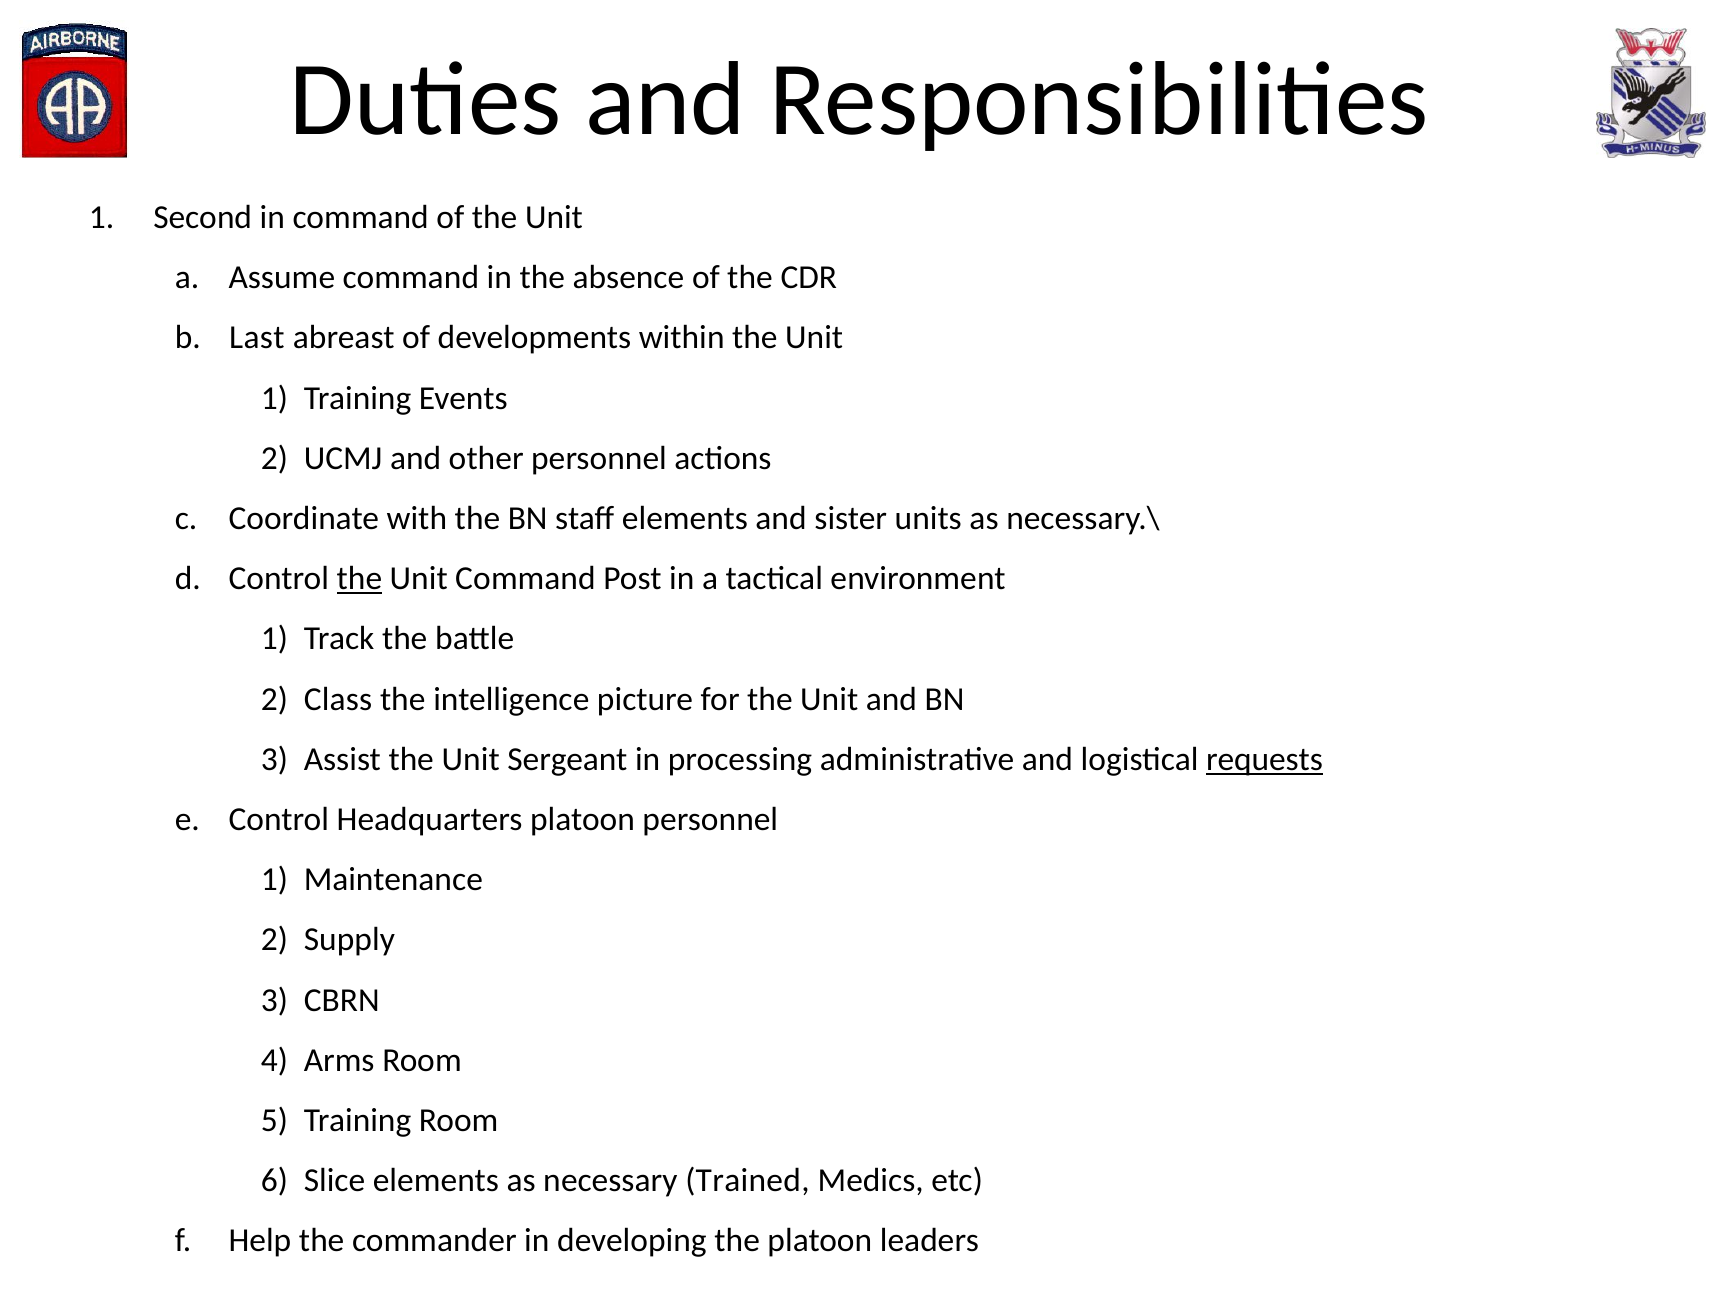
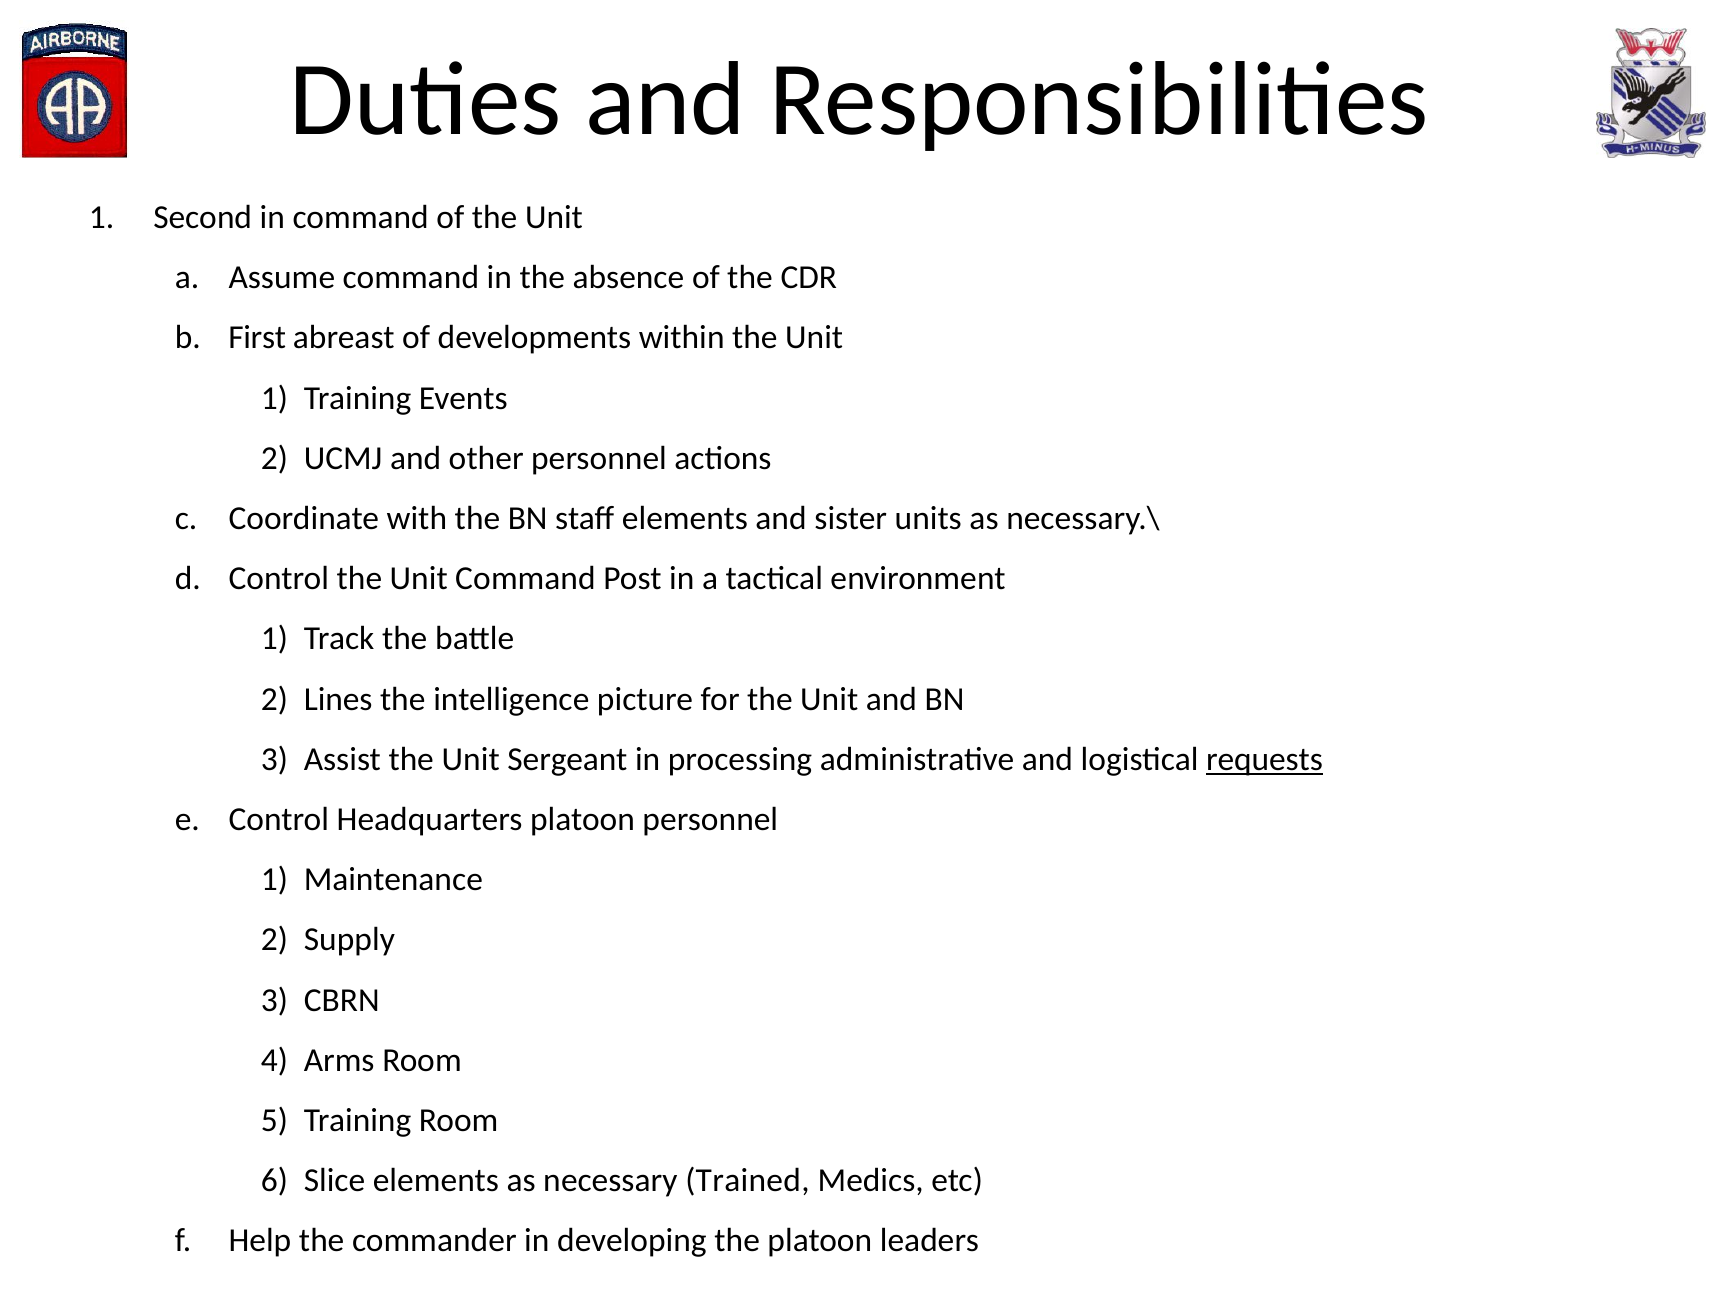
Last: Last -> First (257, 338)
the underline: present -> none (359, 579)
Class: Class -> Lines (338, 699)
